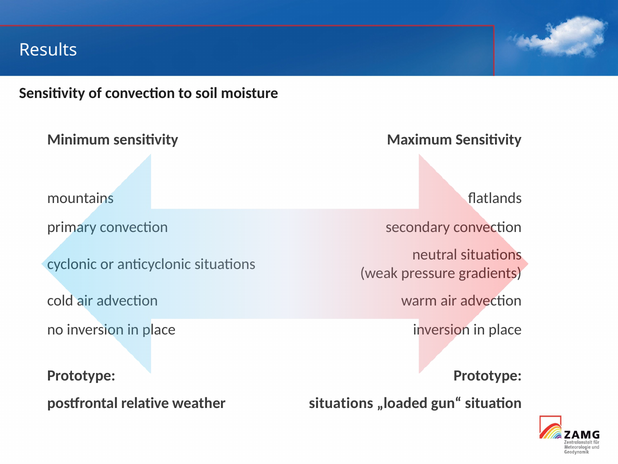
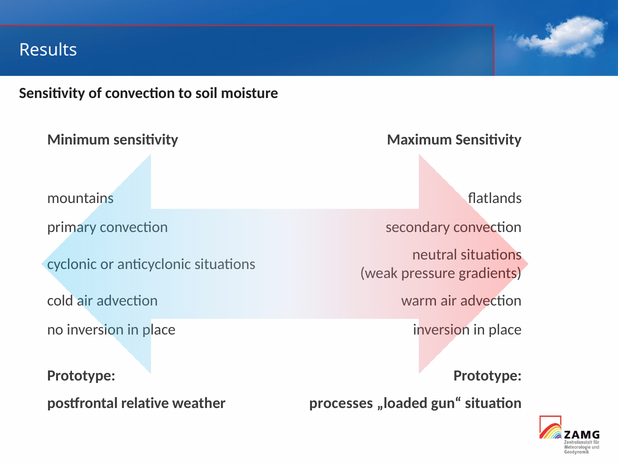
weather situations: situations -> processes (341, 402)
